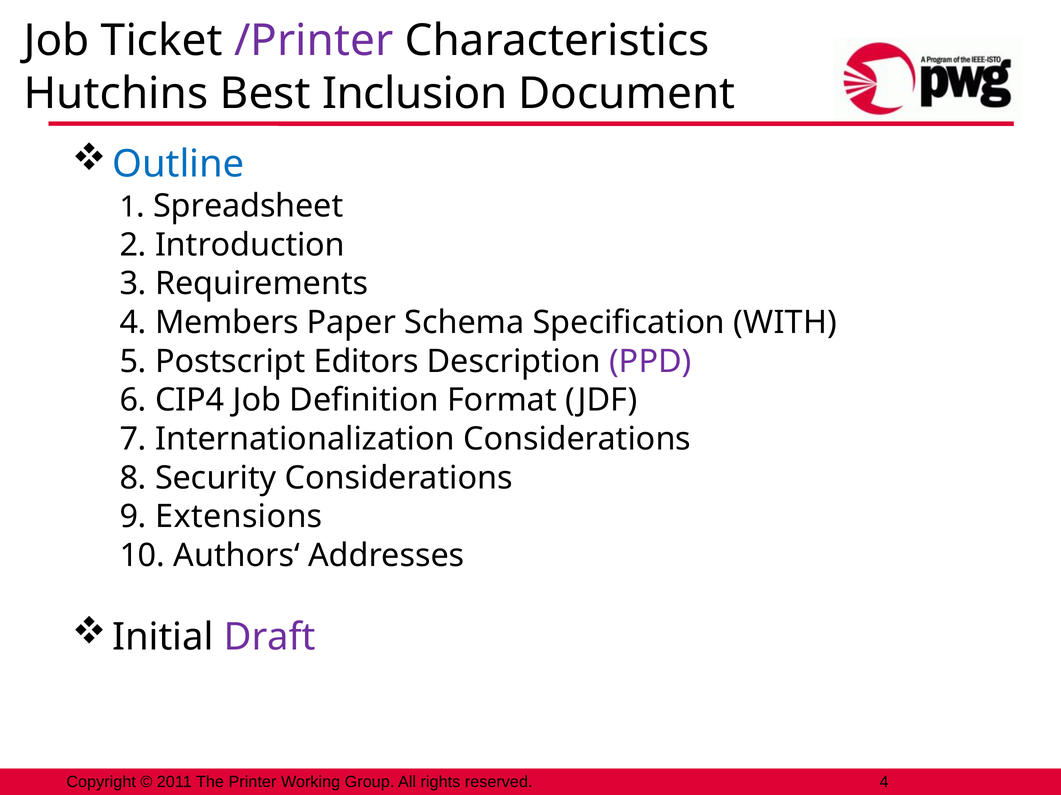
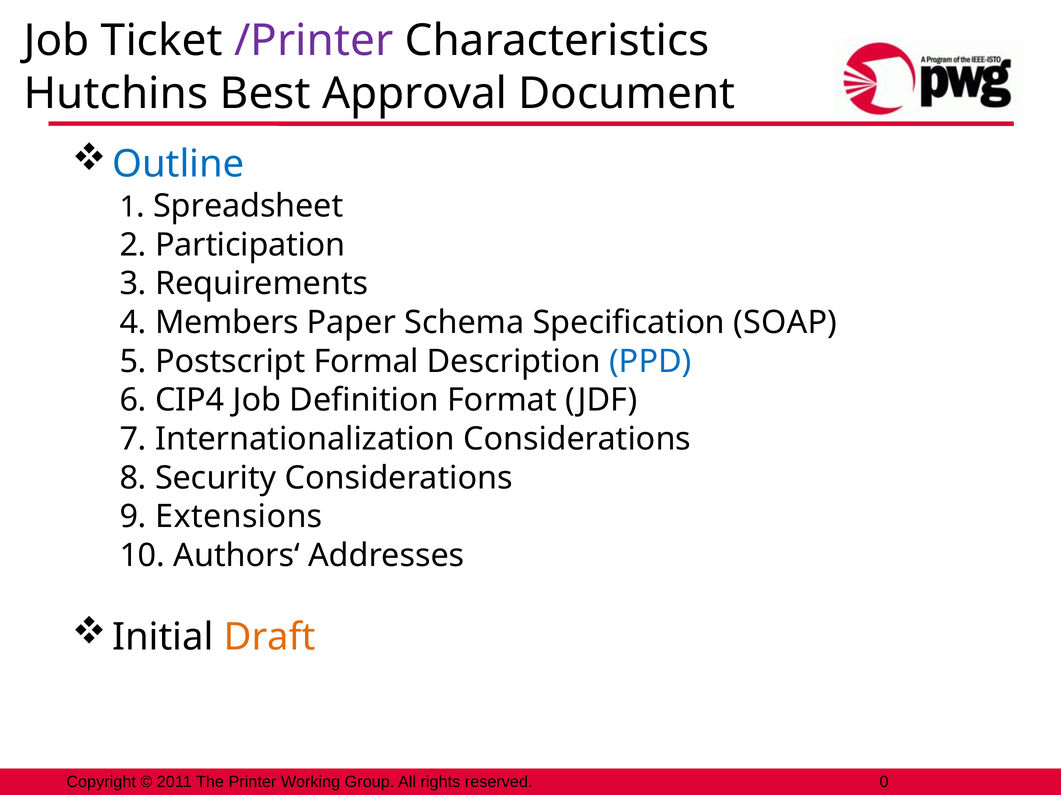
Inclusion: Inclusion -> Approval (415, 94)
Introduction: Introduction -> Participation (250, 245)
WITH: WITH -> SOAP (785, 323)
Editors: Editors -> Formal (366, 362)
PPD colour: purple -> blue (650, 362)
Draft colour: purple -> orange (270, 638)
4: 4 -> 0 (884, 783)
